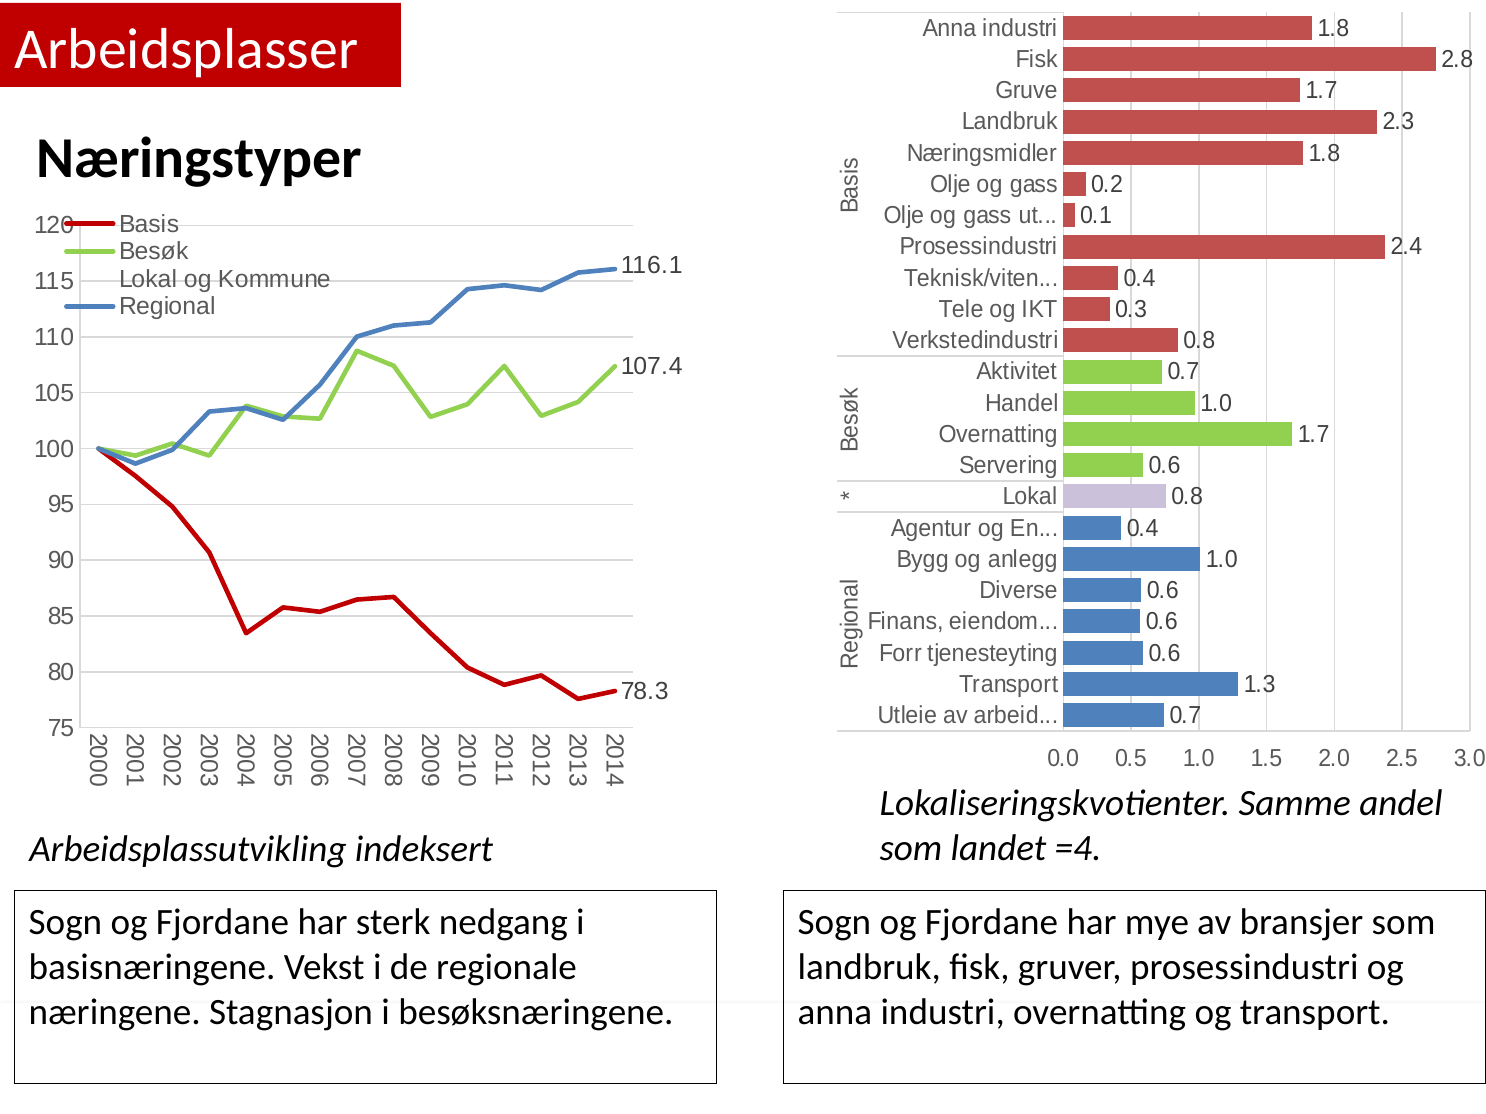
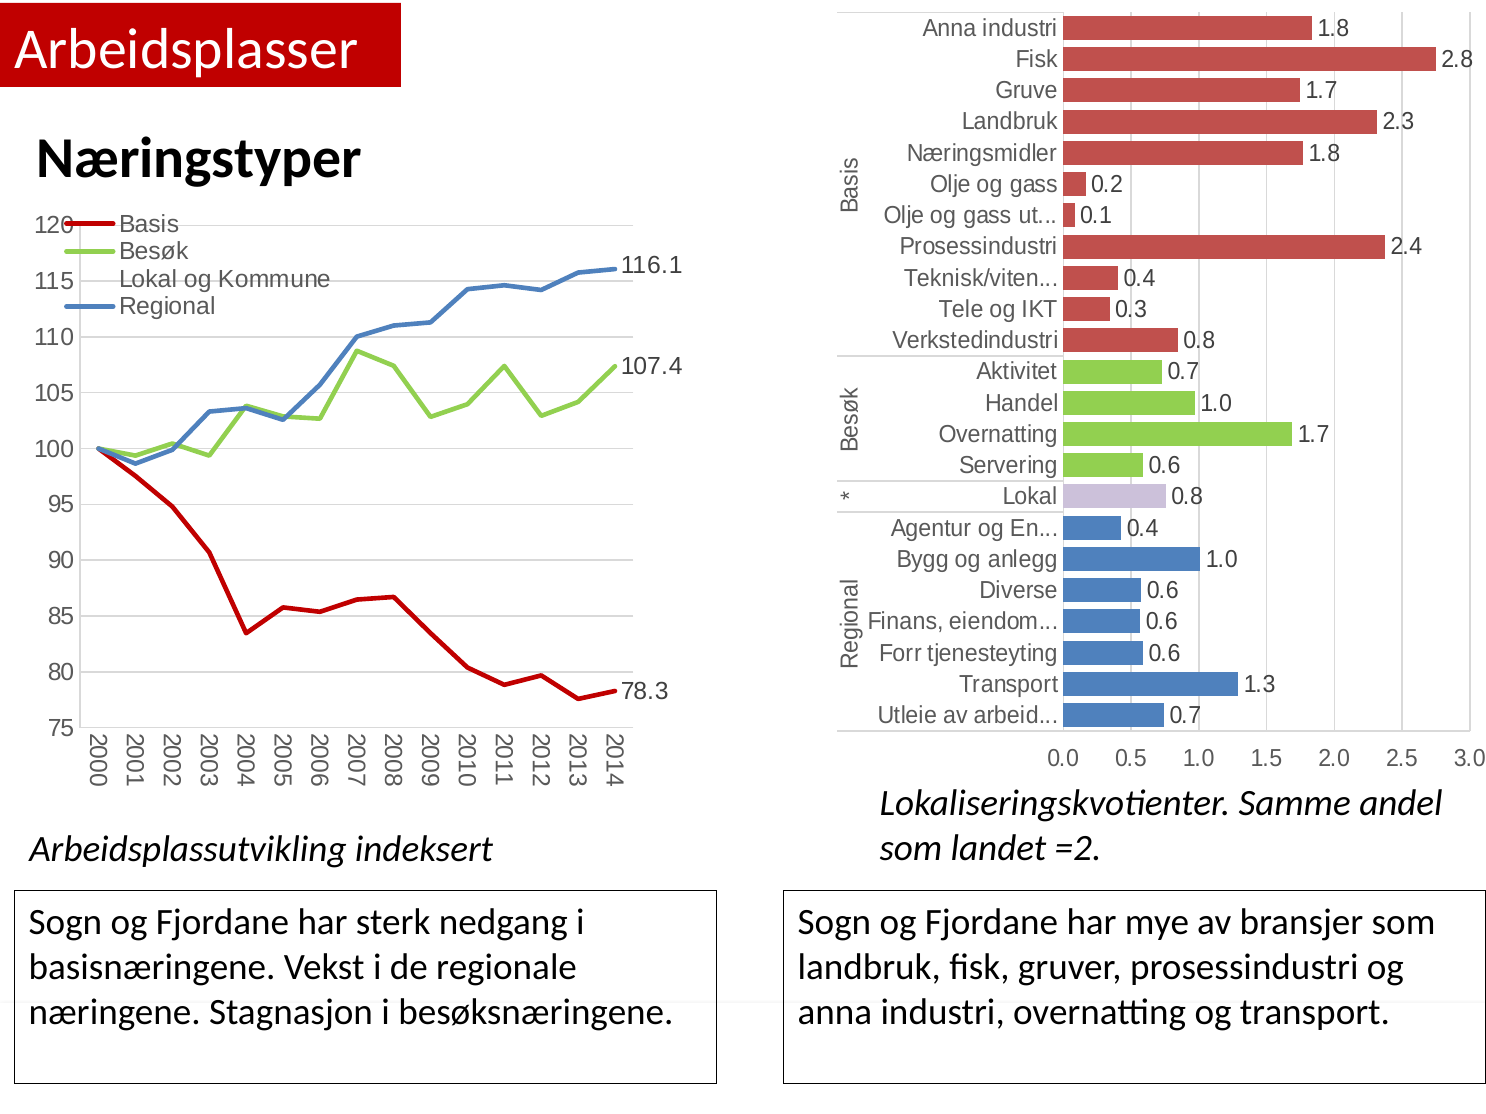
=4: =4 -> =2 (1078, 849)
